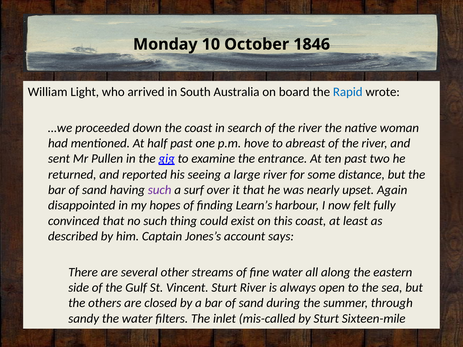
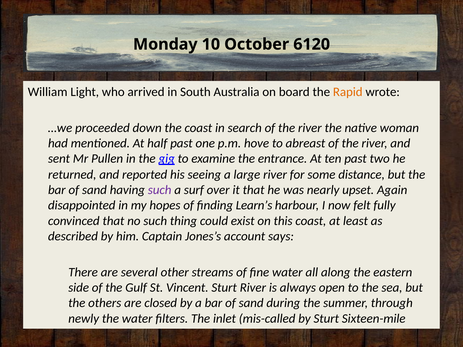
1846: 1846 -> 6120 (312, 44)
Rapid colour: blue -> orange (348, 92)
sandy: sandy -> newly (84, 319)
